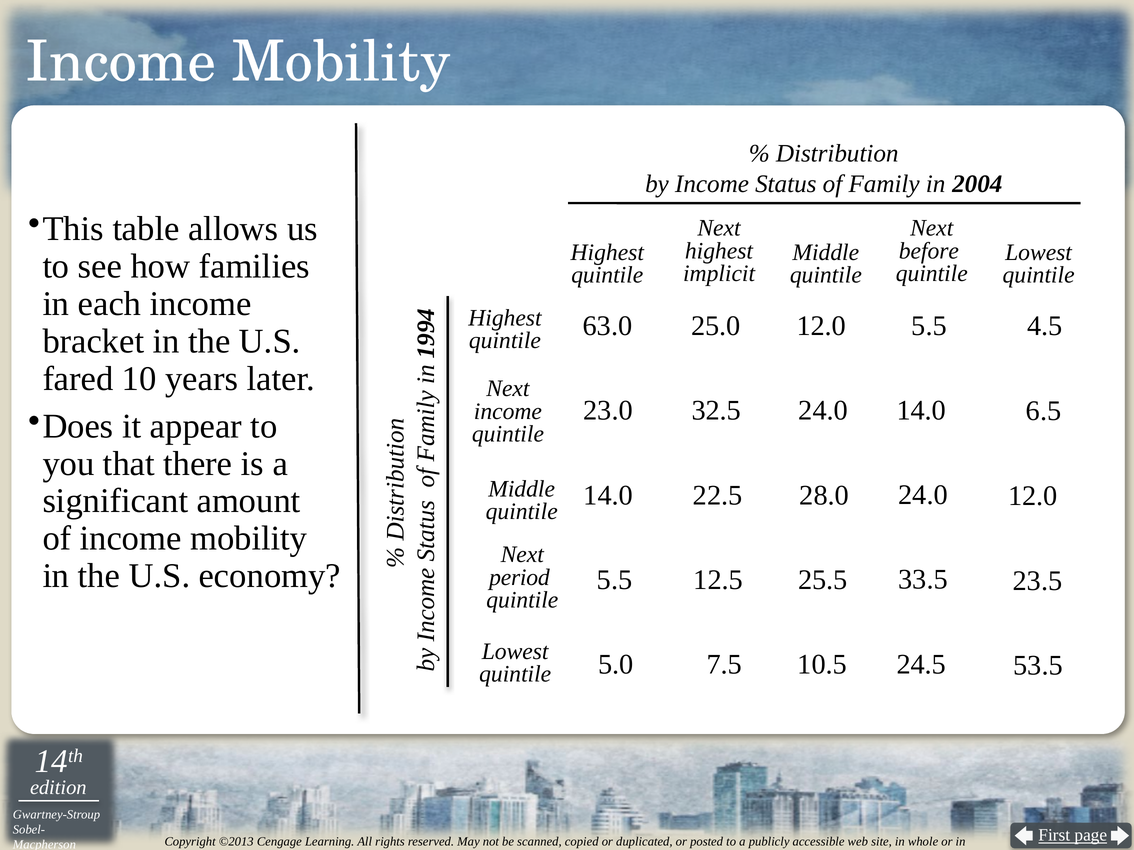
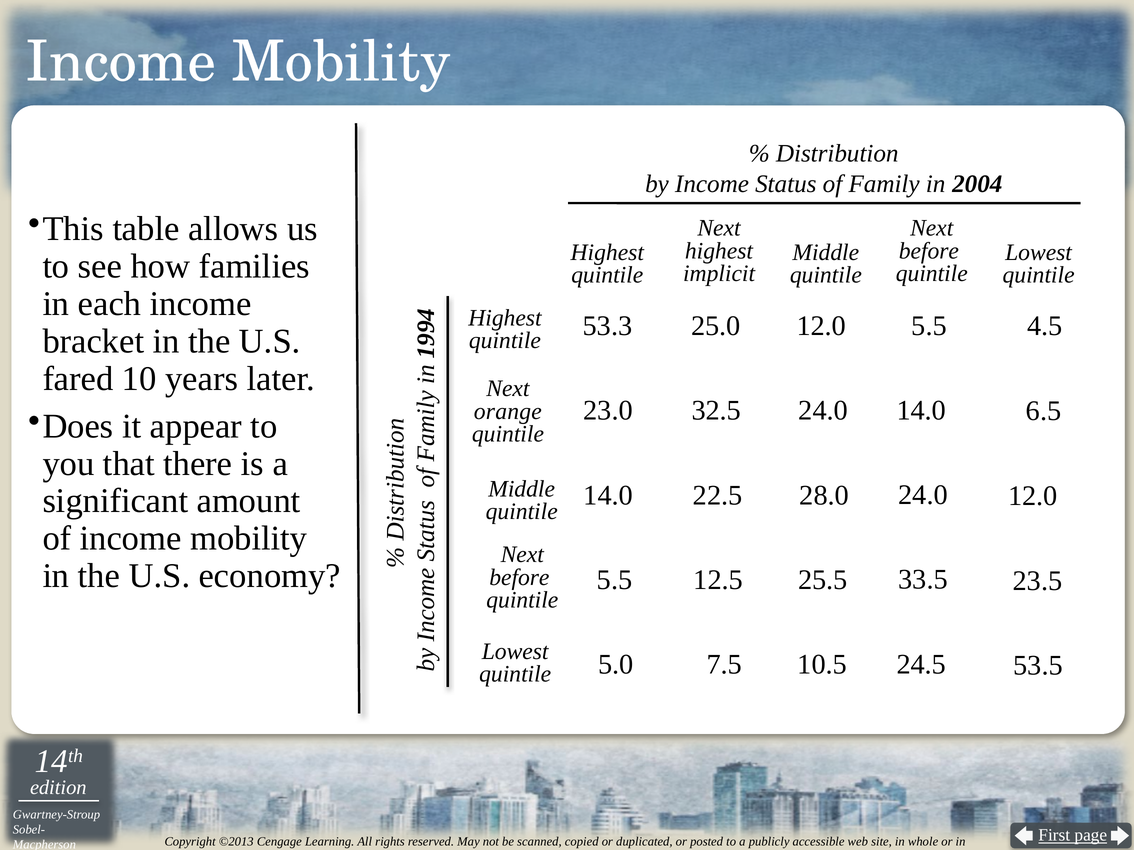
63.0: 63.0 -> 53.3 (608, 326)
income: income -> orange (508, 412)
period: period -> before (519, 578)
